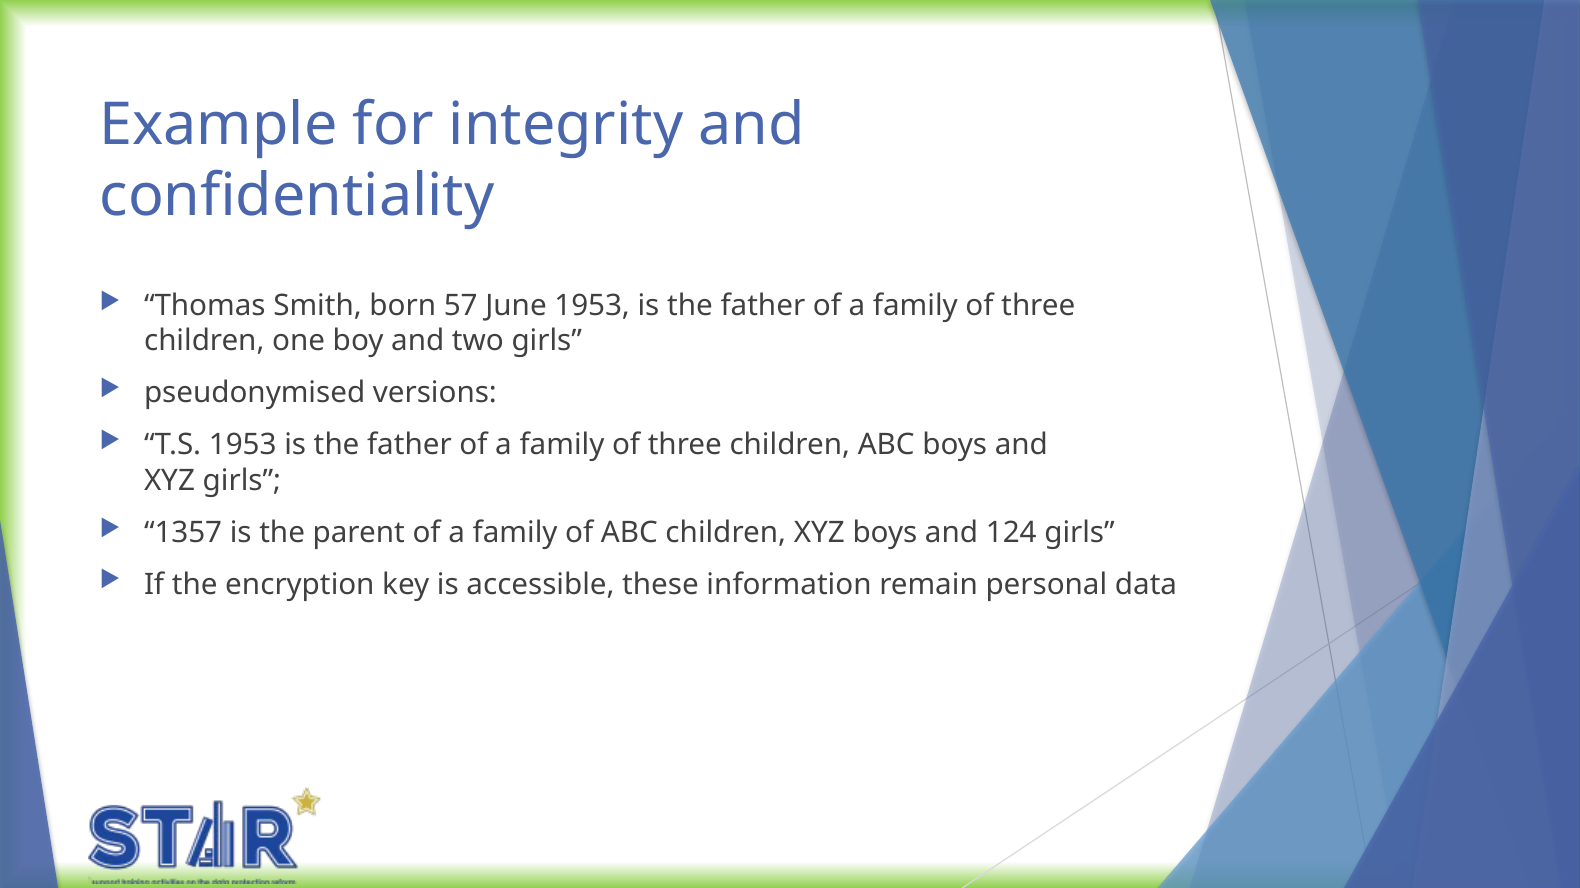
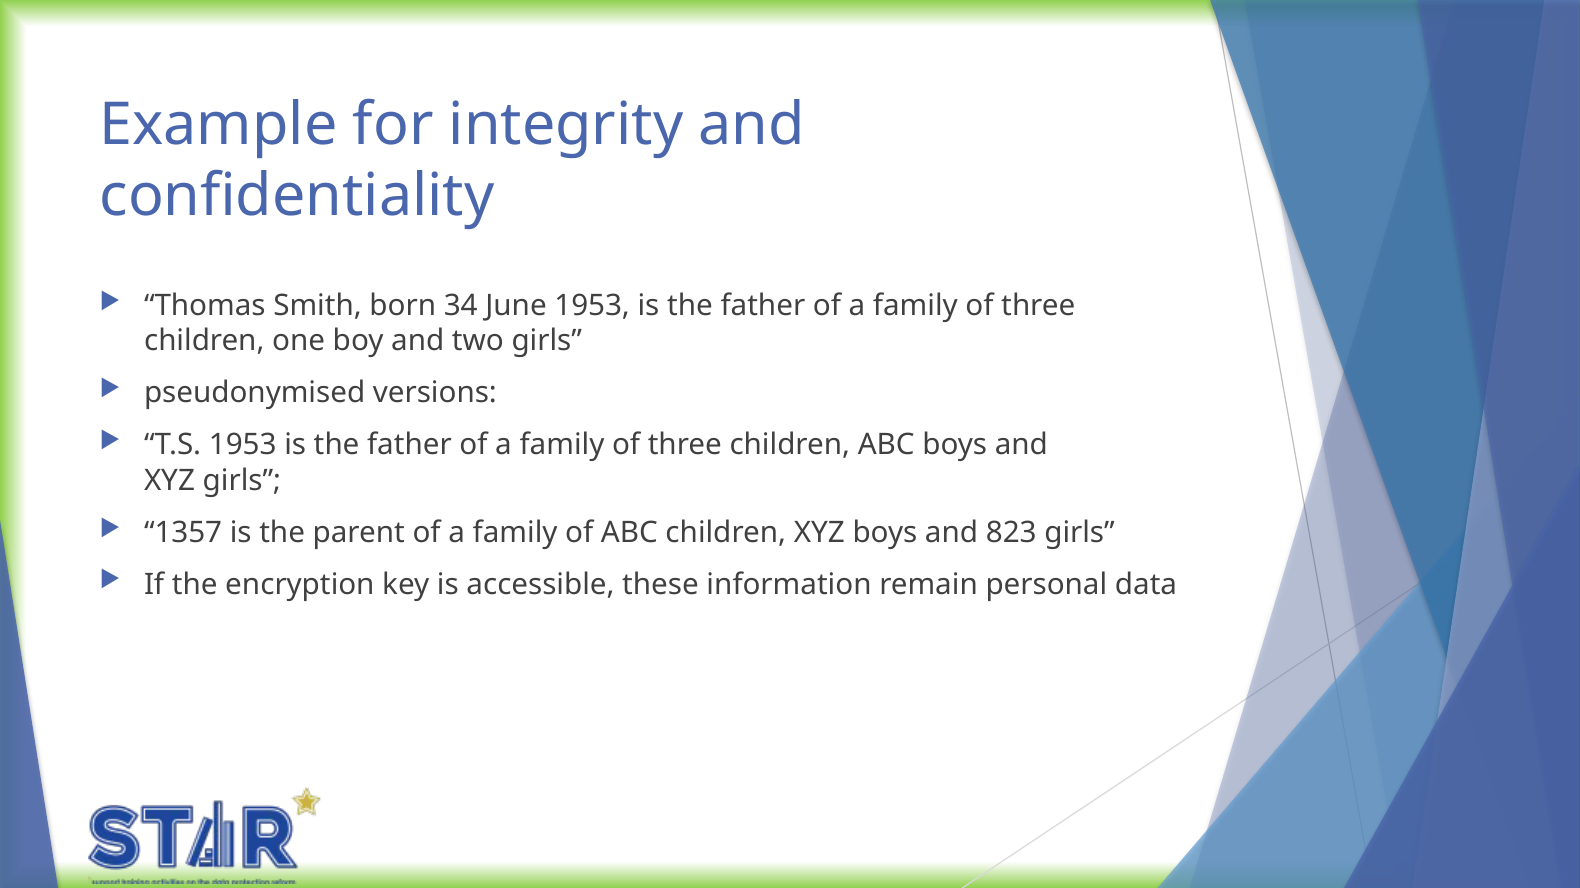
57: 57 -> 34 (461, 306)
124: 124 -> 823 (1011, 533)
